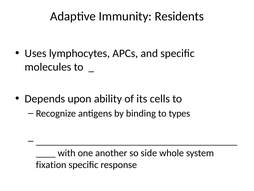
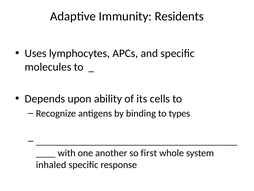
side: side -> first (149, 153)
fixation: fixation -> inhaled (51, 164)
